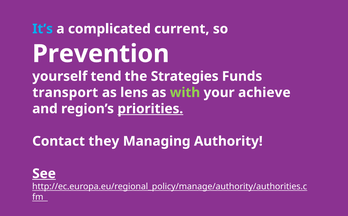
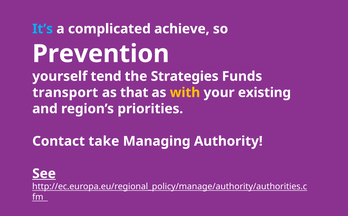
current: current -> achieve (182, 29)
lens: lens -> that (134, 93)
with colour: light green -> yellow (185, 93)
achieve: achieve -> existing (264, 93)
priorities underline: present -> none (150, 109)
they: they -> take (104, 142)
